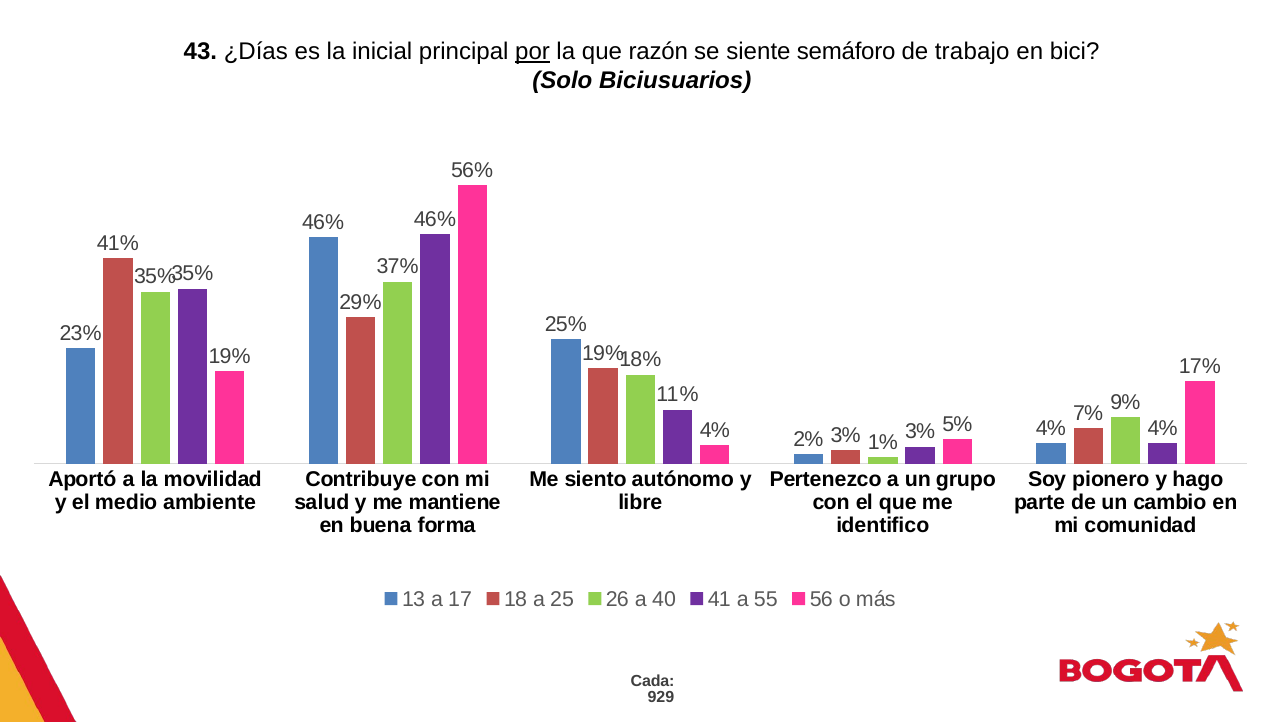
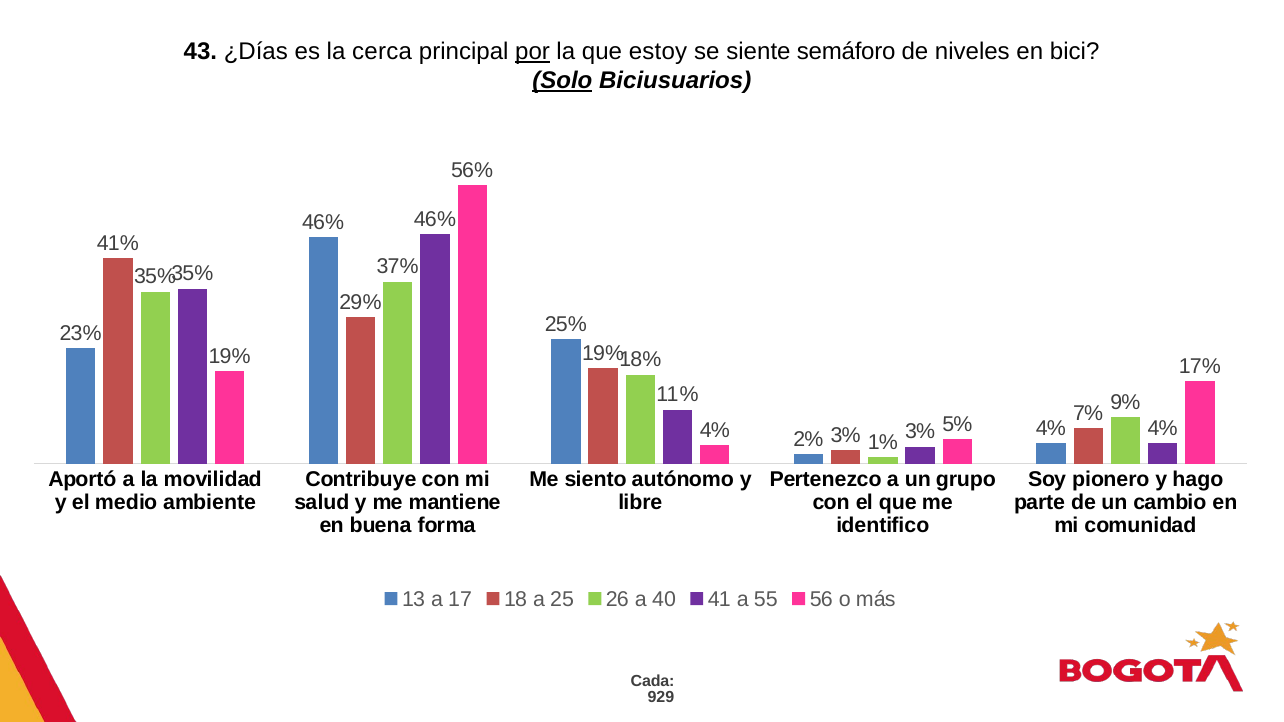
inicial: inicial -> cerca (382, 52)
razón: razón -> estoy (658, 52)
trabajo: trabajo -> niveles (972, 52)
Solo underline: none -> present (562, 81)
